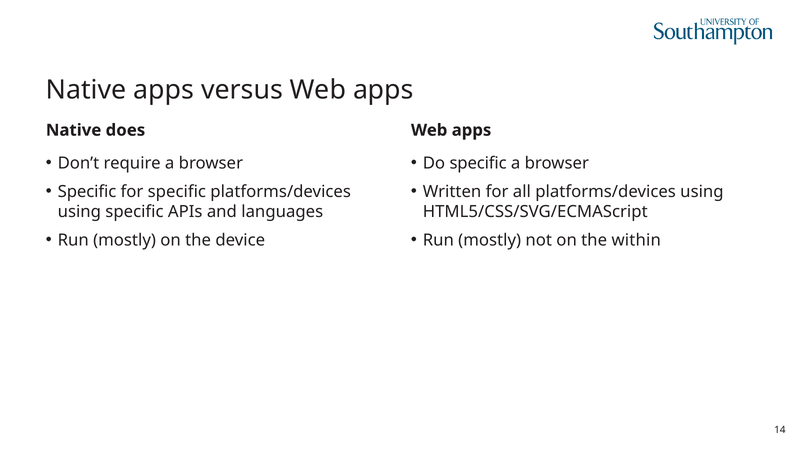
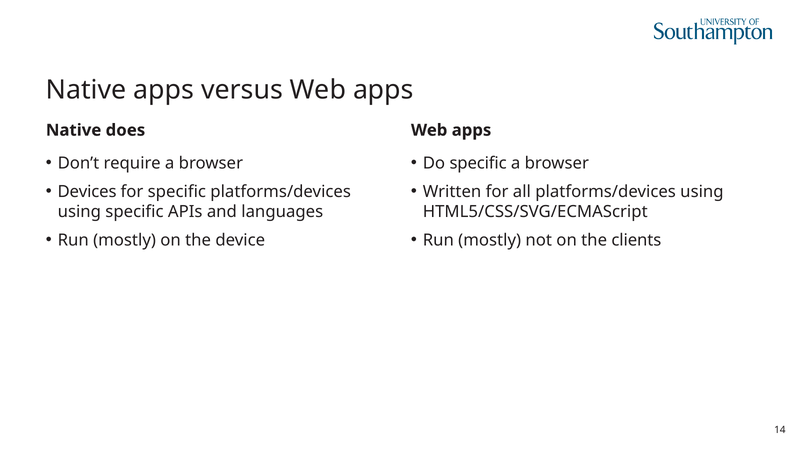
Specific: Specific -> Devices (87, 192)
within: within -> clients (636, 241)
